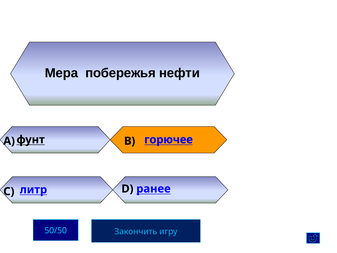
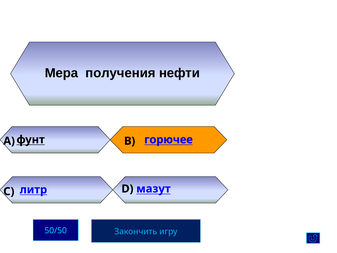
побережья: побережья -> получения (120, 73)
ранее: ранее -> мазут (153, 189)
